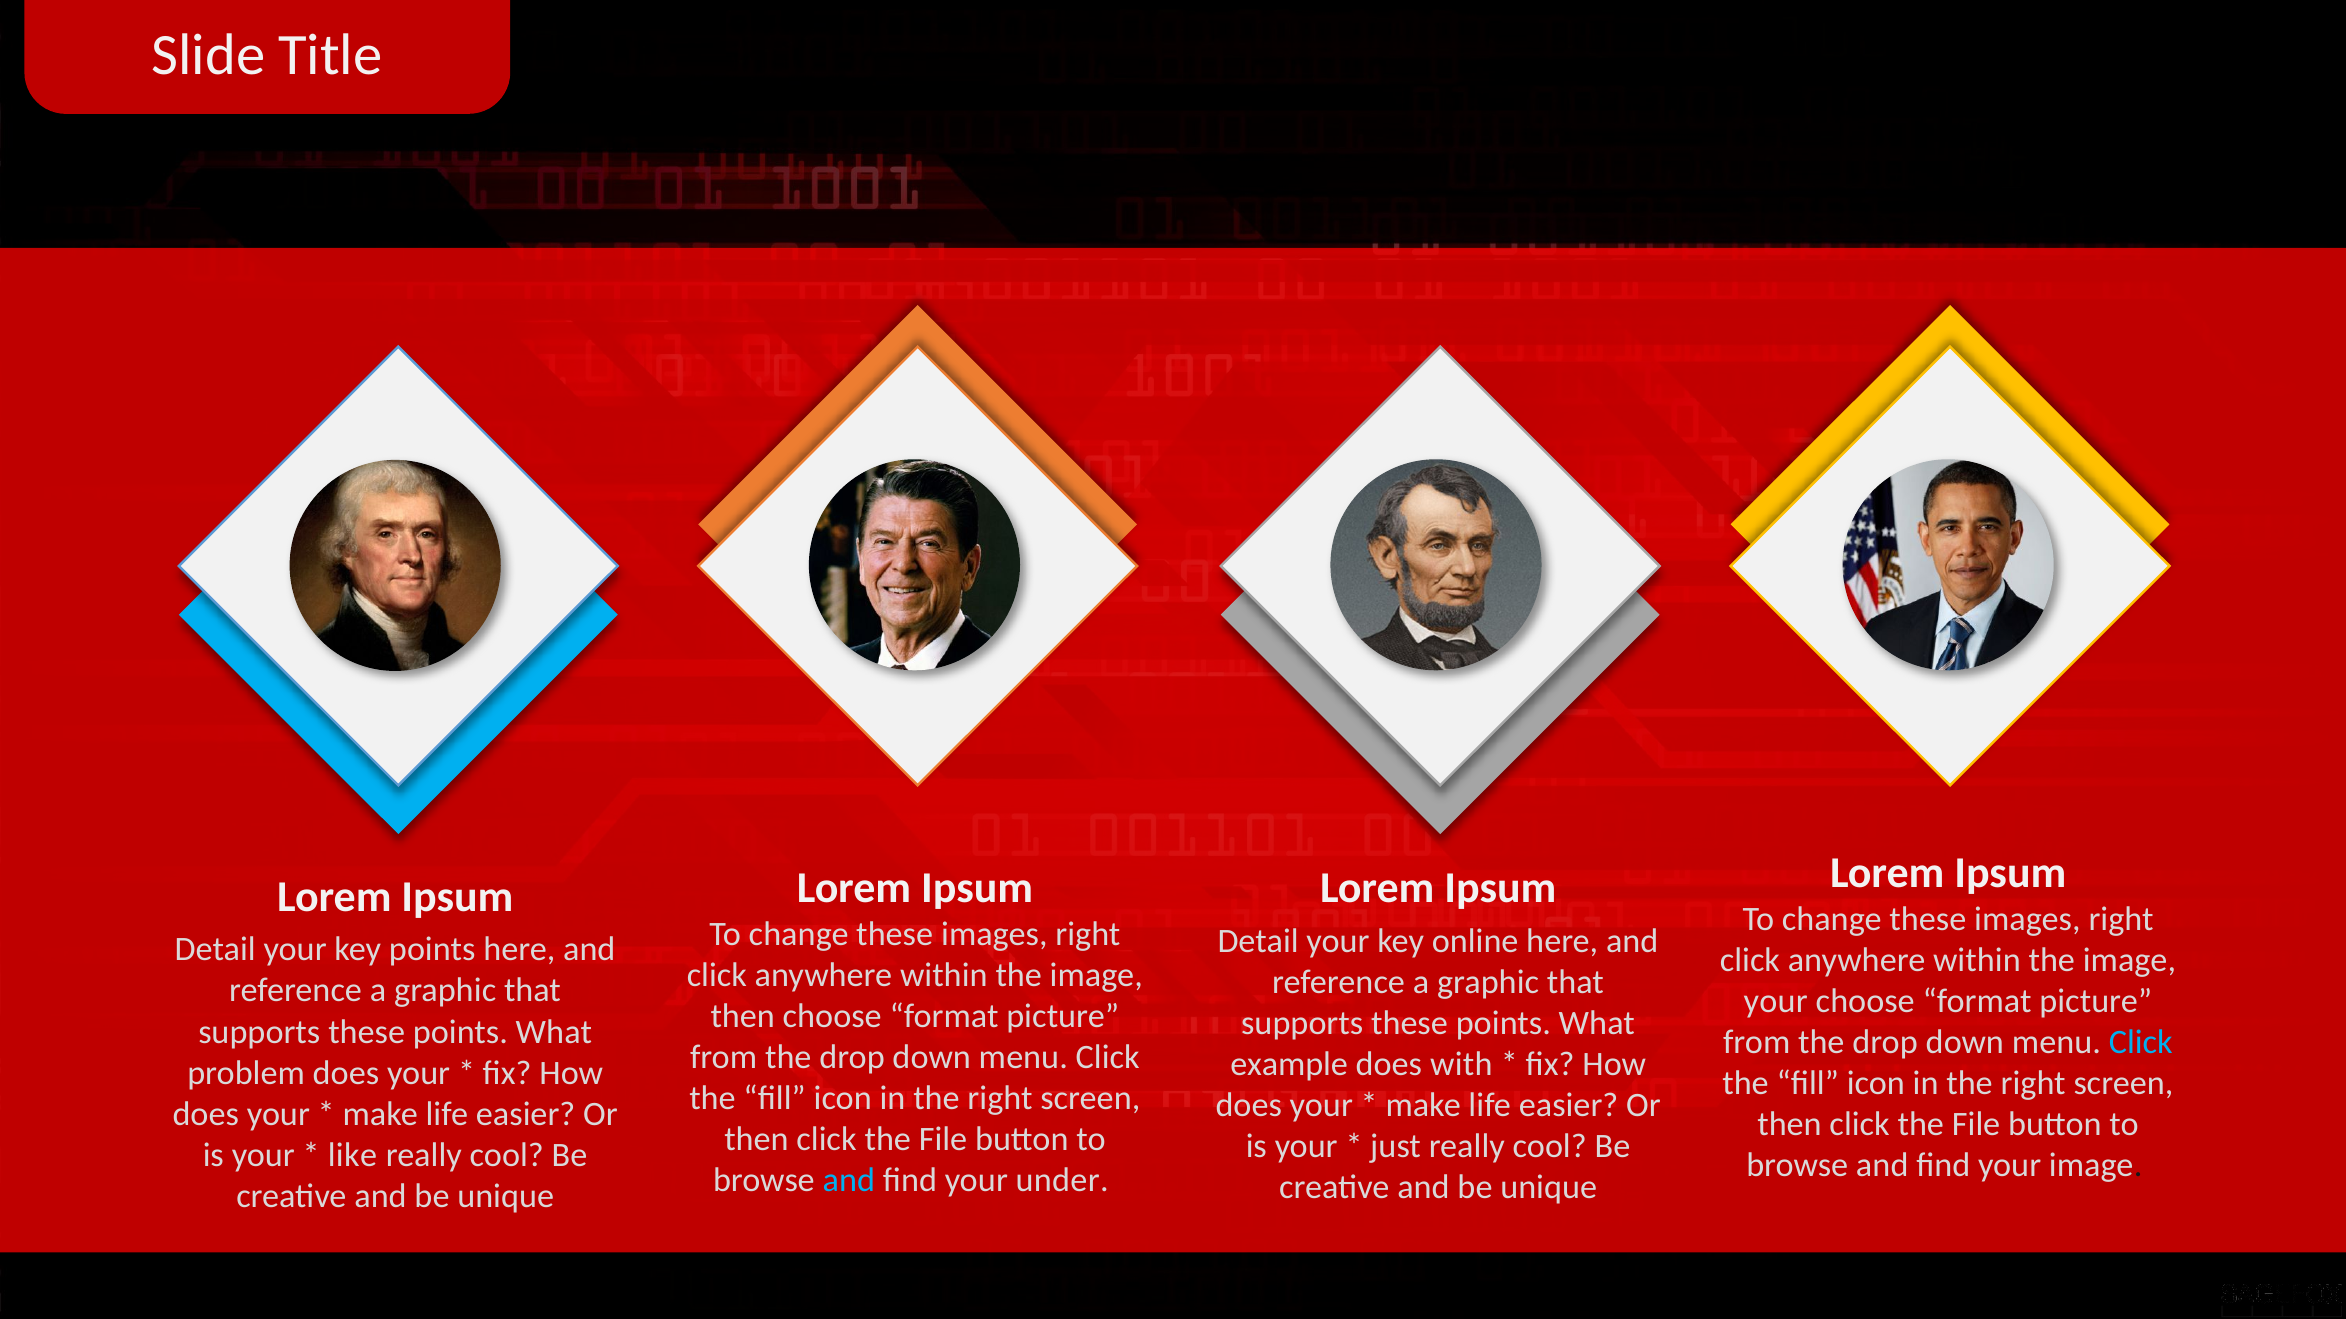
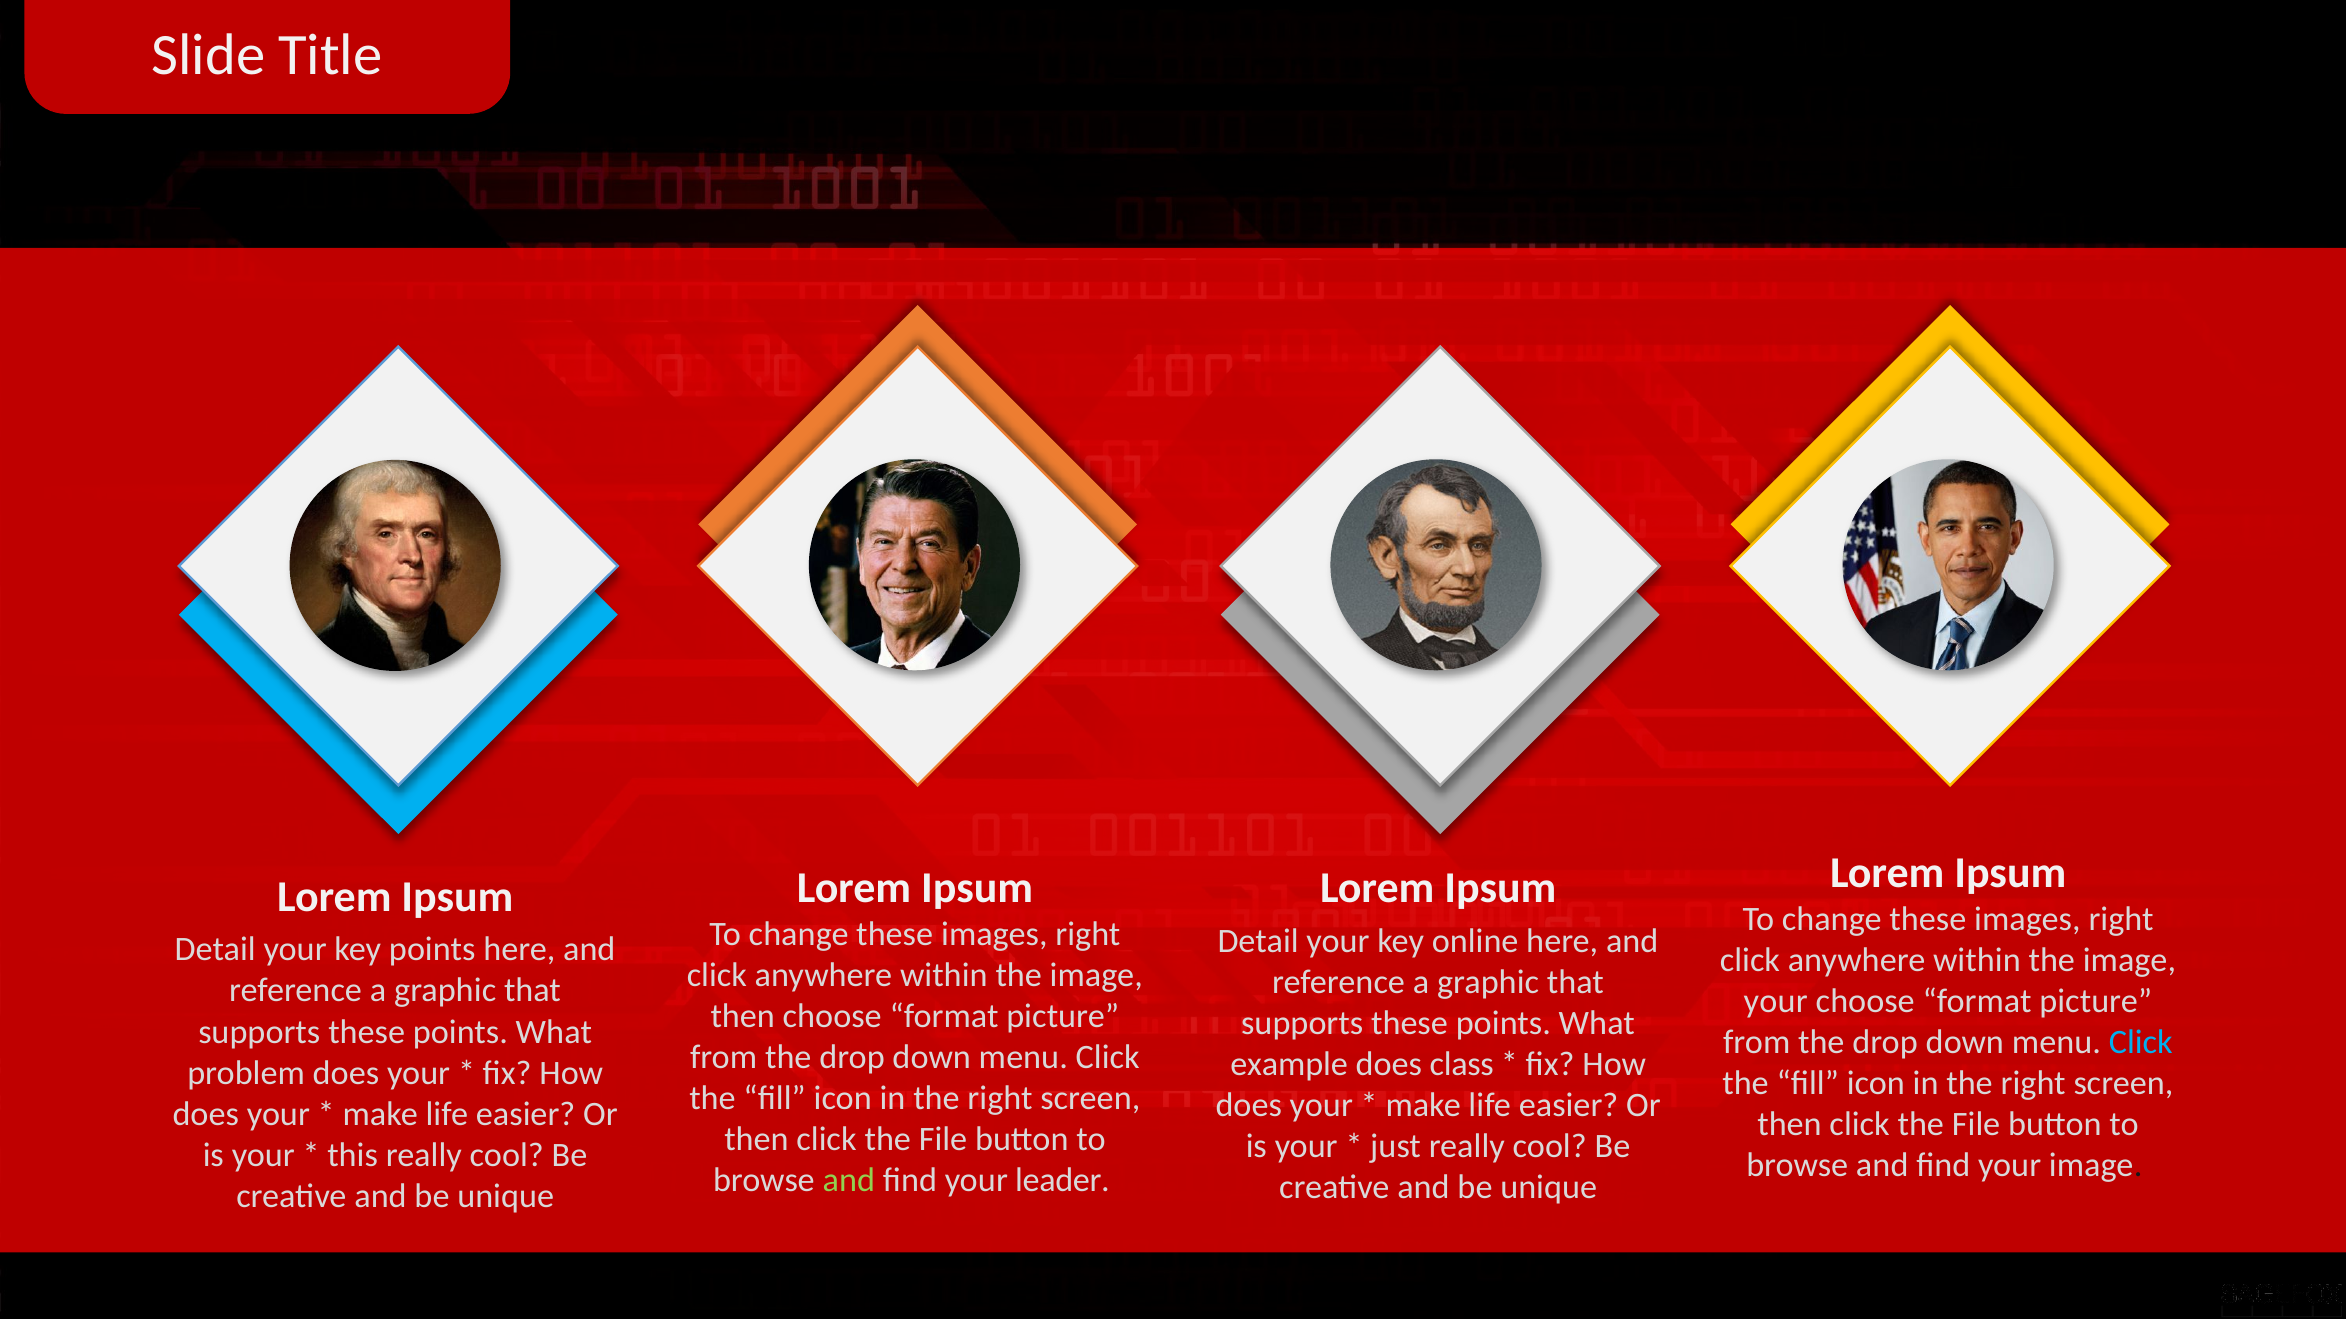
with: with -> class (1462, 1065)
like: like -> this (353, 1155)
and colour: light blue -> light green (849, 1181)
under: under -> leader (1062, 1181)
